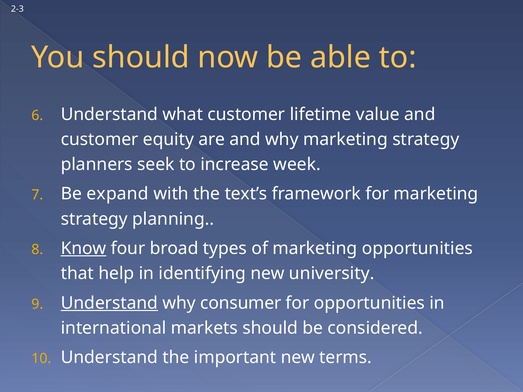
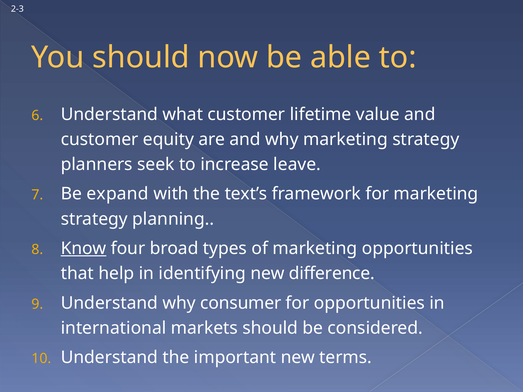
week: week -> leave (297, 165)
university: university -> difference (332, 274)
Understand underline: present -> none (109, 303)
